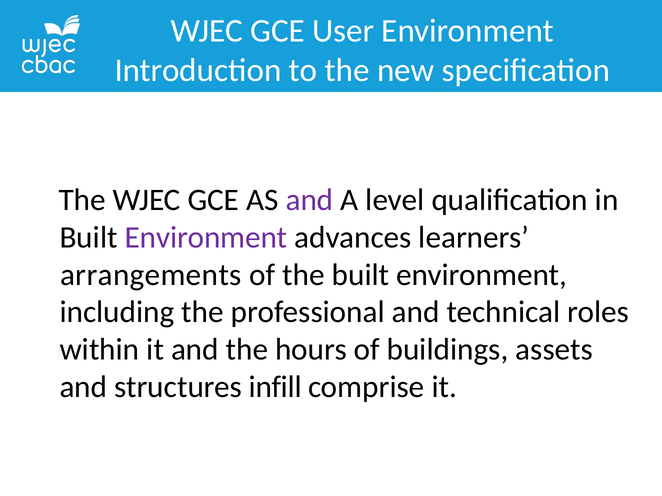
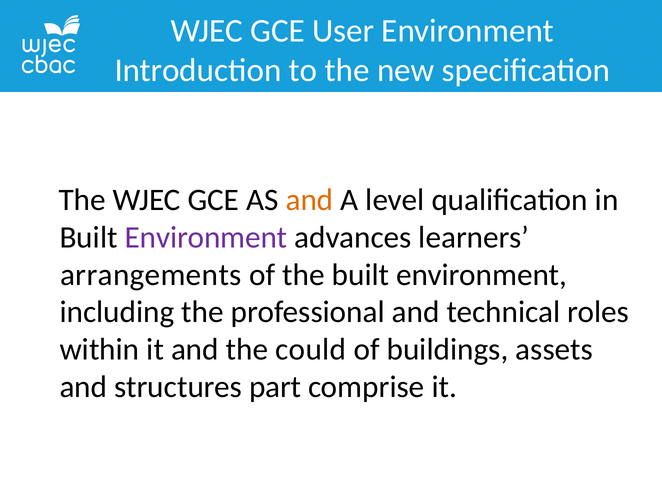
and colour: purple -> orange (309, 200)
hours: hours -> could (311, 350)
infill: infill -> part (275, 388)
